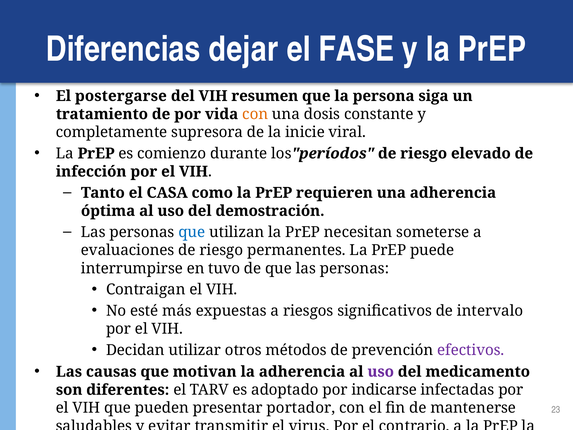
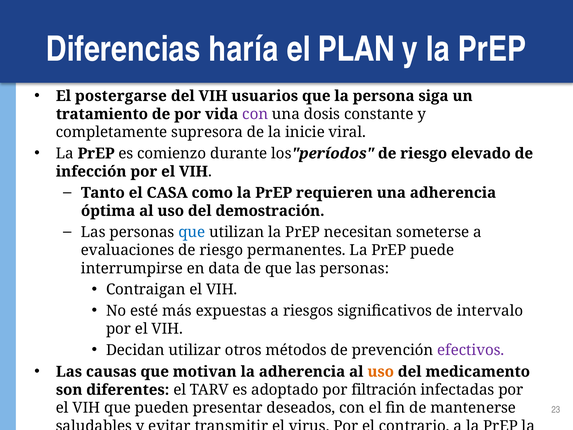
dejar: dejar -> haría (243, 49)
FASE: FASE -> PLAN (356, 49)
resumen: resumen -> usuarios (265, 96)
con colour: orange -> purple (255, 114)
tuvo: tuvo -> data (224, 268)
uso colour: purple -> orange (381, 371)
indicarse: indicarse -> filtración (384, 390)
portador: portador -> deseados (301, 408)
